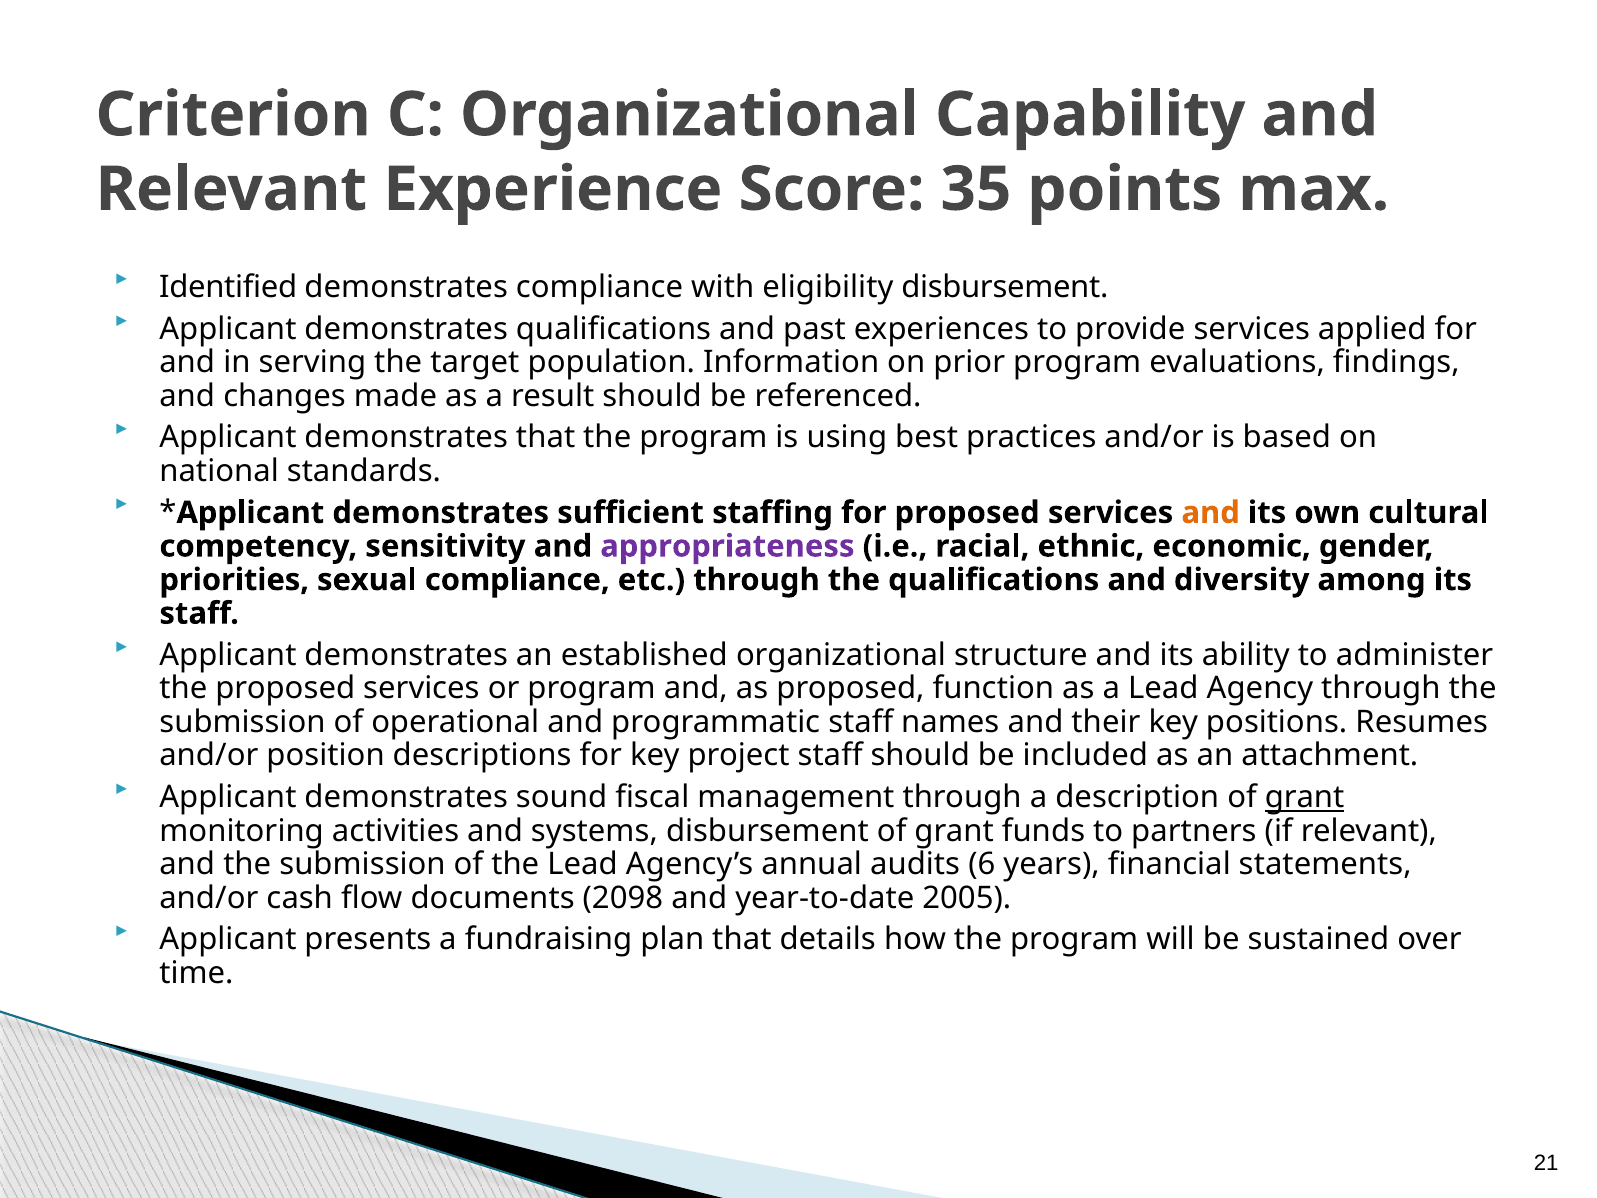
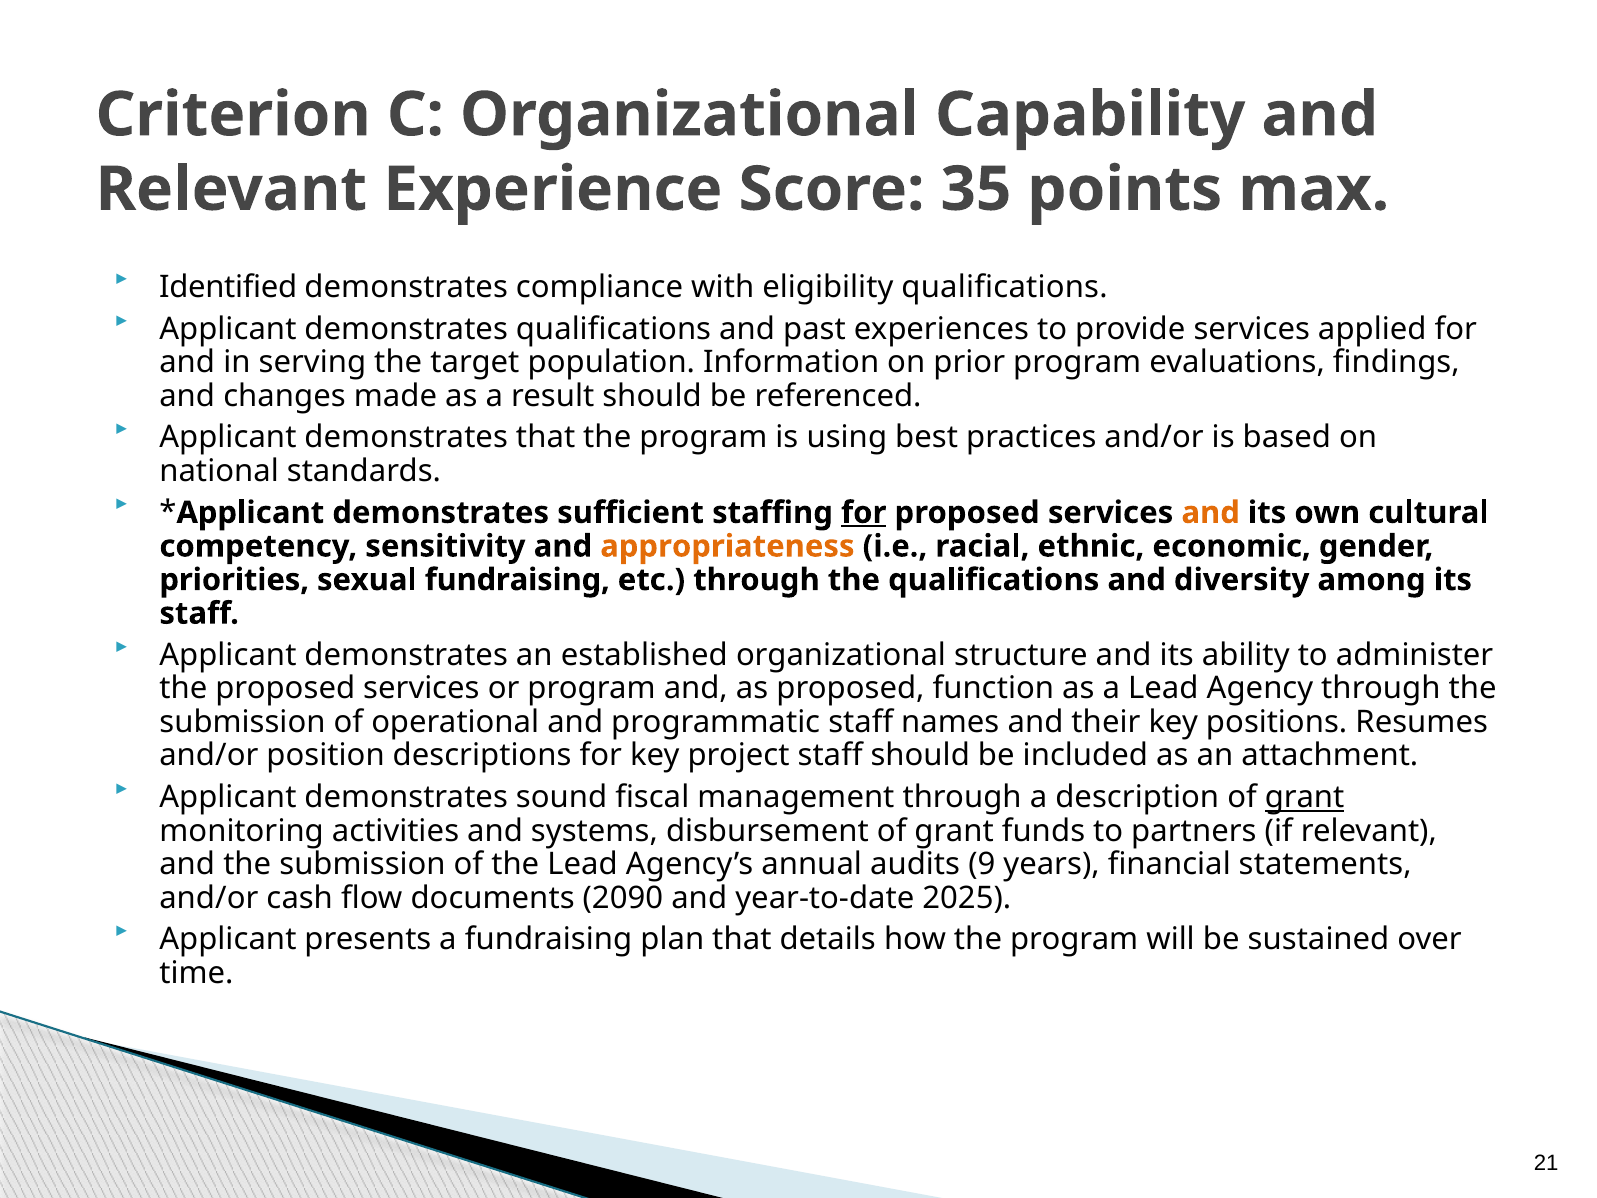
eligibility disbursement: disbursement -> qualifications (1005, 287)
for underline: none -> present (864, 513)
appropriateness colour: purple -> orange (727, 546)
sexual compliance: compliance -> fundraising (517, 580)
6: 6 -> 9 (982, 864)
2098: 2098 -> 2090 (623, 898)
2005: 2005 -> 2025 (967, 898)
